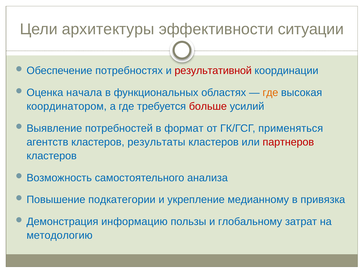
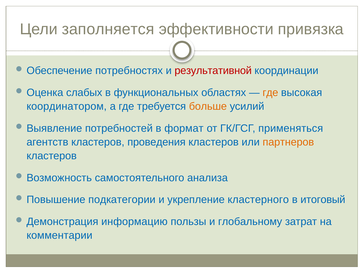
архитектуры: архитектуры -> заполняется (108, 29)
ситуации: ситуации -> привязка (311, 29)
начала: начала -> слабых (84, 93)
больше colour: red -> orange (208, 106)
результаты: результаты -> проведения (156, 142)
партнеров colour: red -> orange (288, 142)
медианному: медианному -> кластерного (258, 200)
привязка: привязка -> итоговый (323, 200)
методологию: методологию -> комментарии (59, 235)
